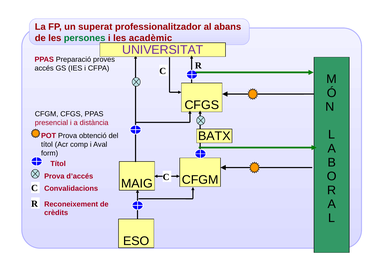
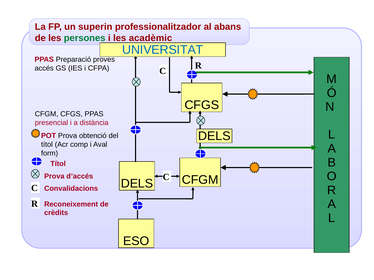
superat: superat -> superin (95, 27)
UNIVERSITAT colour: purple -> blue (163, 50)
BATX: BATX -> DELS (214, 136)
MAIG: MAIG -> DELS (137, 184)
